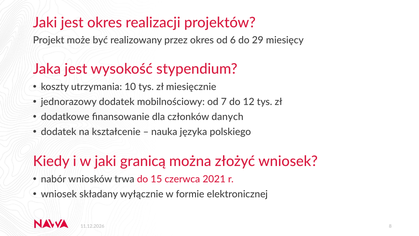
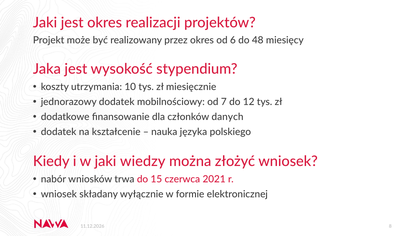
29: 29 -> 48 (258, 40)
granicą: granicą -> wiedzy (143, 161)
